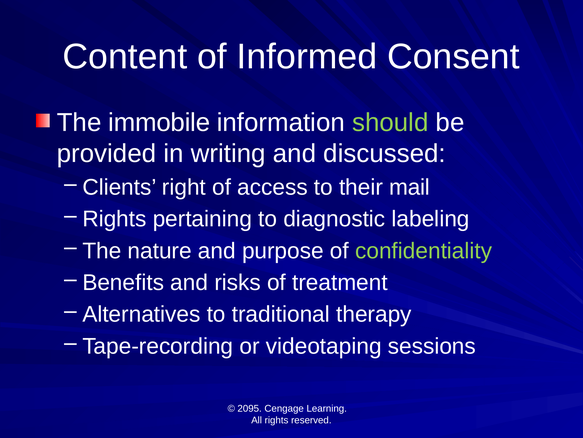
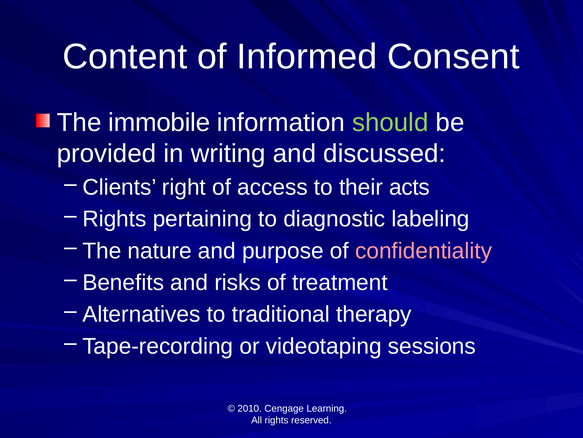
mail: mail -> acts (410, 187)
confidentiality colour: light green -> pink (424, 250)
2095: 2095 -> 2010 (250, 408)
